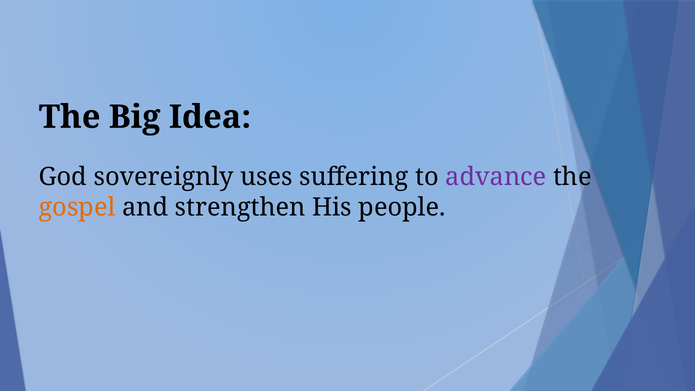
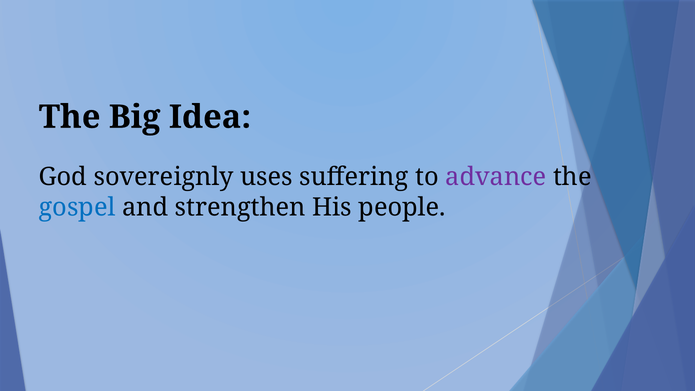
gospel colour: orange -> blue (77, 207)
